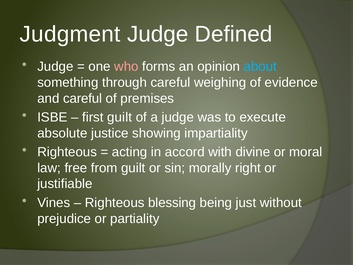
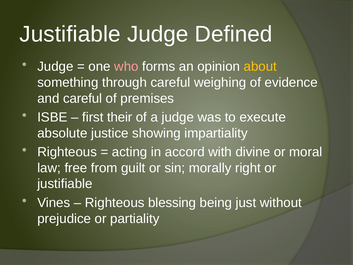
Judgment: Judgment -> Justifiable (70, 34)
about colour: light blue -> yellow (260, 67)
first guilt: guilt -> their (120, 117)
